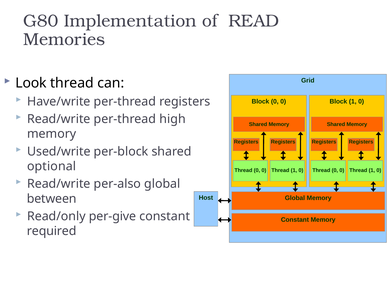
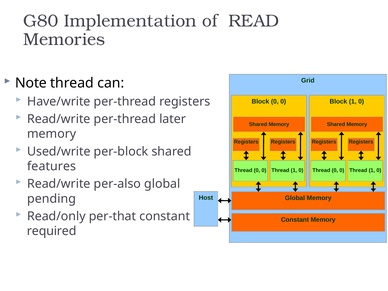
Look: Look -> Note (31, 83)
high: high -> later (173, 119)
optional: optional -> features (52, 166)
between: between -> pending (52, 199)
per-give: per-give -> per-that (113, 216)
